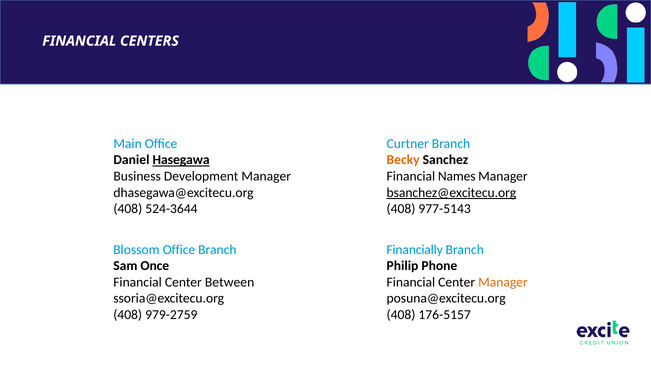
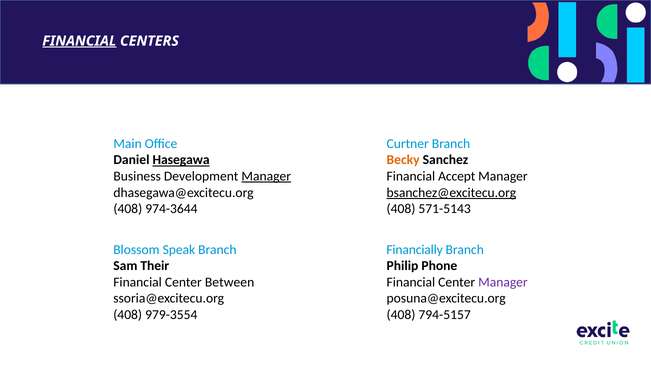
FINANCIAL underline: none -> present (79, 41)
Manager underline: none -> present (266, 176)
Names: Names -> Accept (457, 176)
524-3644: 524-3644 -> 974-3644 (171, 209)
977-5143: 977-5143 -> 571-5143 (445, 209)
Blossom Office: Office -> Speak (179, 250)
Once: Once -> Their (155, 266)
Manager colour: orange -> purple (503, 282)
979-2759: 979-2759 -> 979-3554 (171, 315)
176-5157: 176-5157 -> 794-5157 (445, 315)
